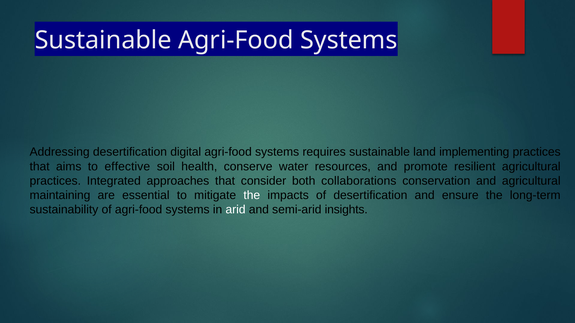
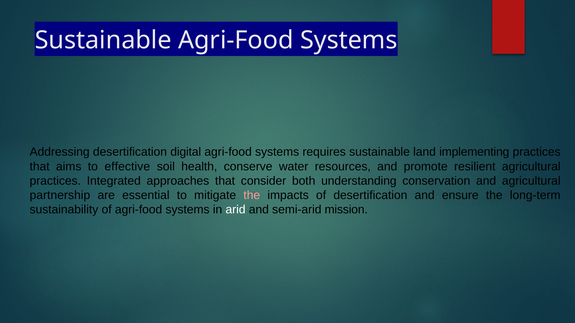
collaborations: collaborations -> understanding (359, 181)
maintaining: maintaining -> partnership (60, 195)
the colour: white -> pink (252, 195)
insights: insights -> mission (346, 210)
